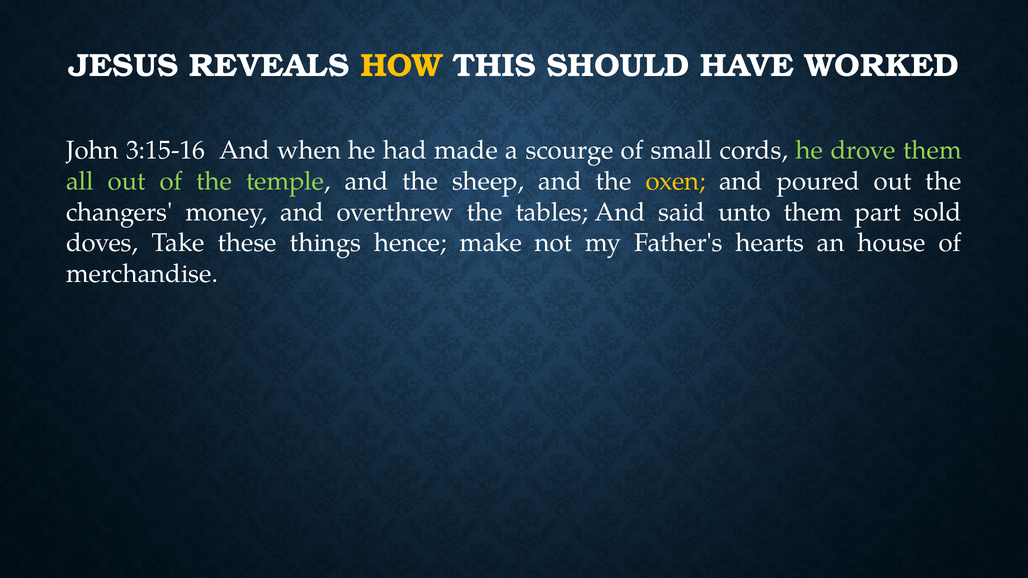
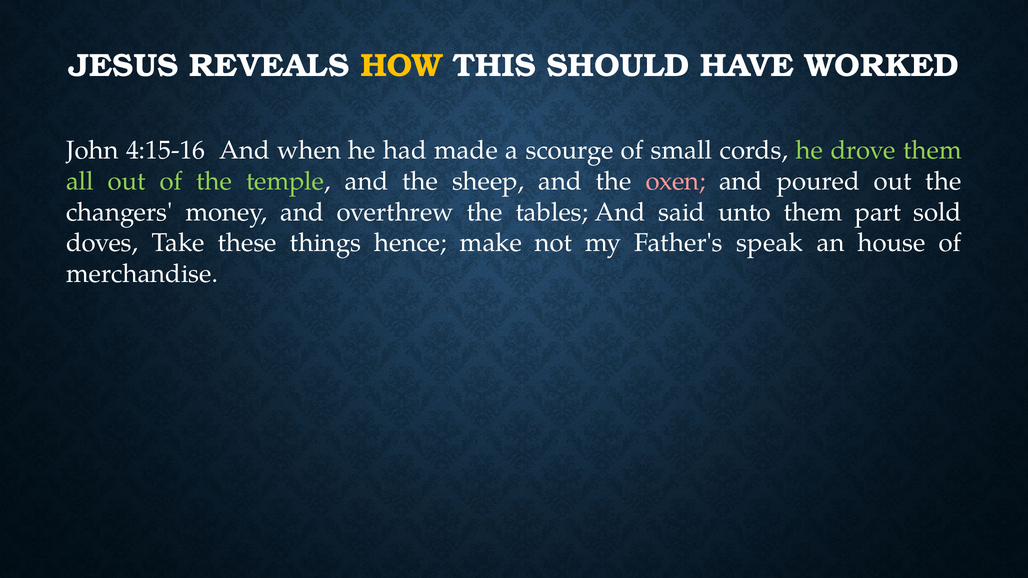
3:15-16: 3:15-16 -> 4:15-16 (166, 151)
oxen colour: yellow -> pink (676, 181)
hearts: hearts -> speak (770, 243)
